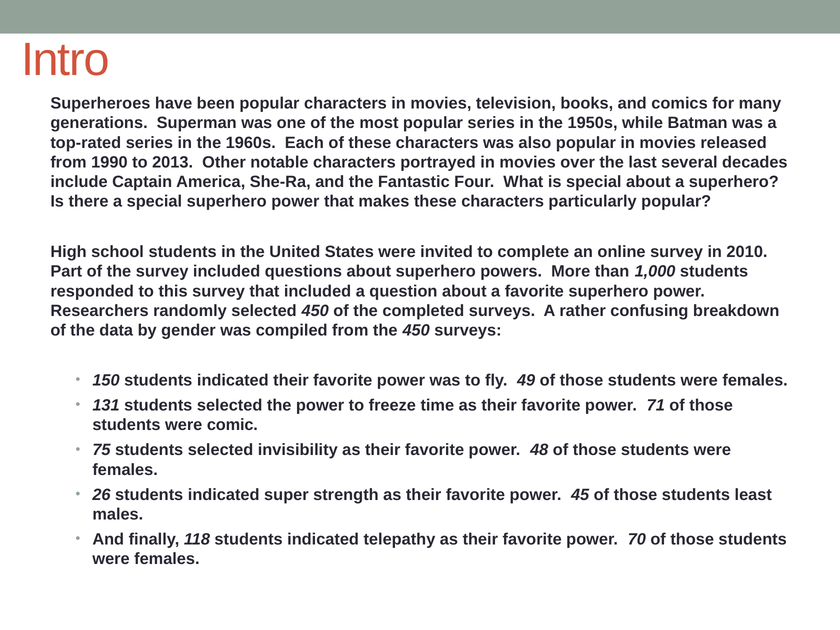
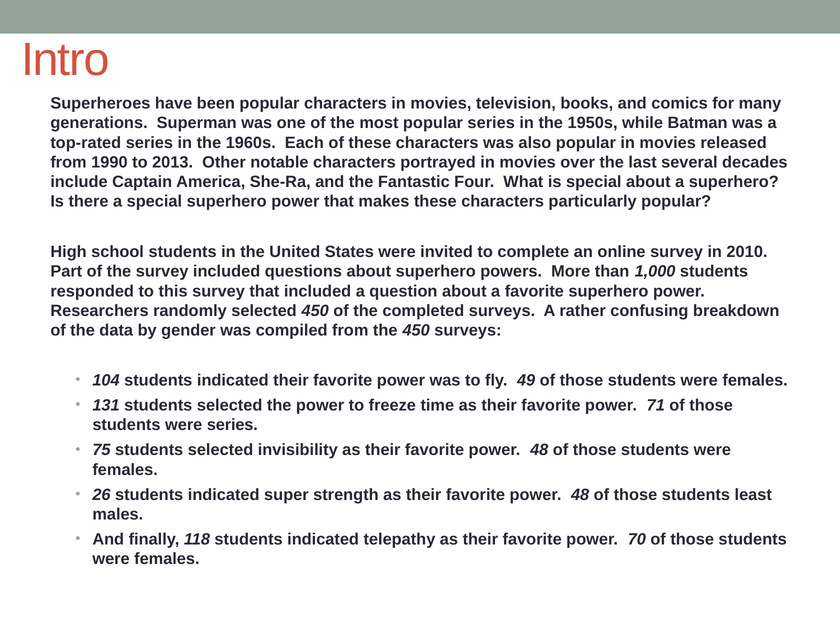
150: 150 -> 104 (106, 381)
were comic: comic -> series (232, 425)
45: 45 -> 48 (580, 495)
